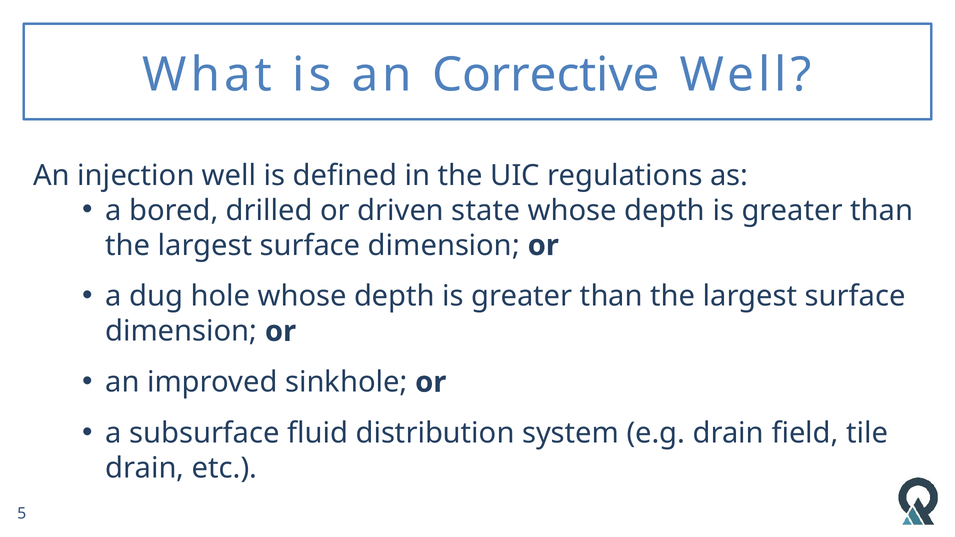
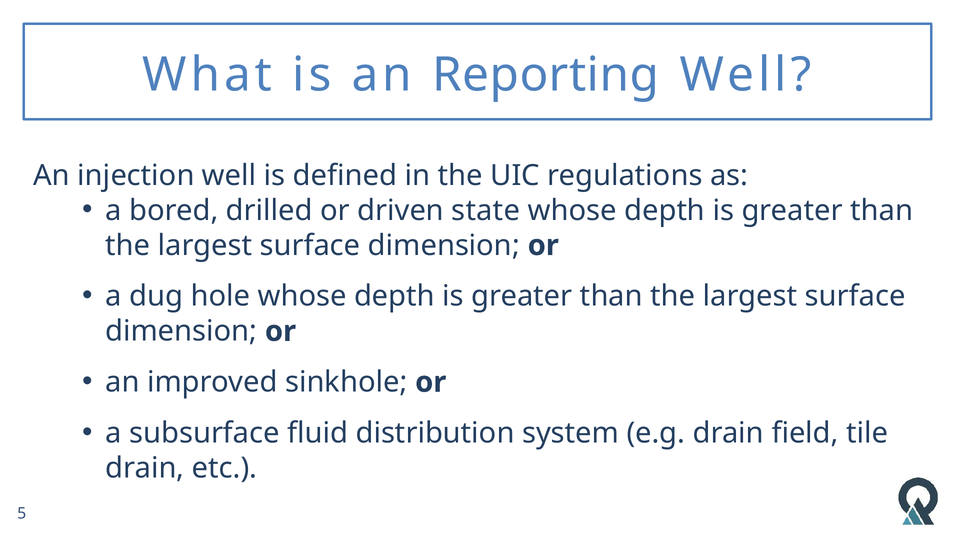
Corrective: Corrective -> Reporting (546, 75)
